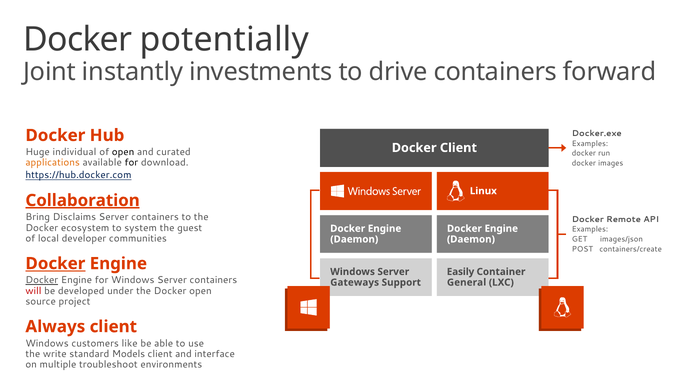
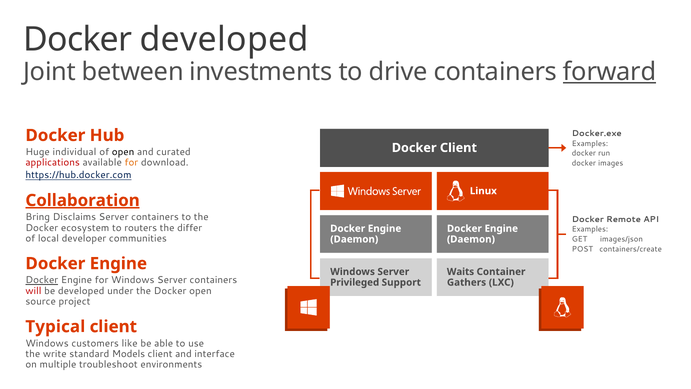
Docker potentially: potentially -> developed (224, 40)
instantly: instantly -> between (133, 72)
forward underline: none -> present (610, 72)
applications colour: orange -> red (53, 163)
for colour: black -> orange (131, 163)
system: system -> routers (141, 228)
guest: guest -> differ (190, 228)
Docker underline: present -> none (55, 263)
Easily: Easily -> Waits (460, 271)
Gateways: Gateways -> Privileged (355, 282)
General: General -> Gathers (467, 282)
Always: Always -> Typical (55, 326)
